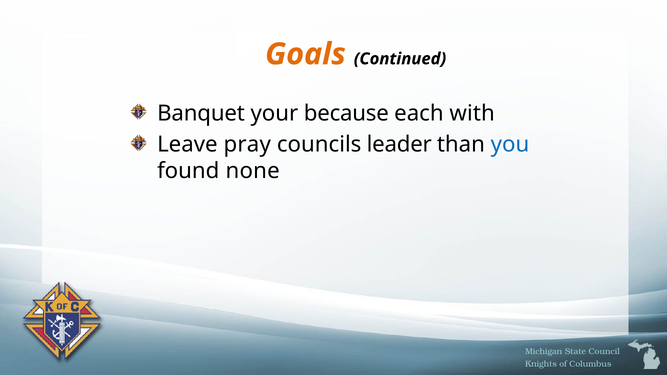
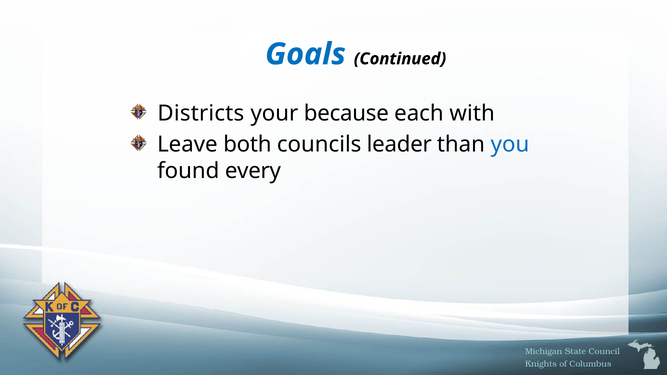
Goals colour: orange -> blue (305, 54)
Banquet: Banquet -> Districts (201, 113)
pray: pray -> both (247, 144)
none: none -> every (253, 171)
